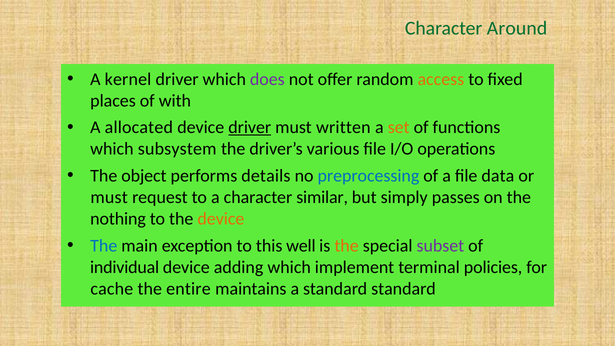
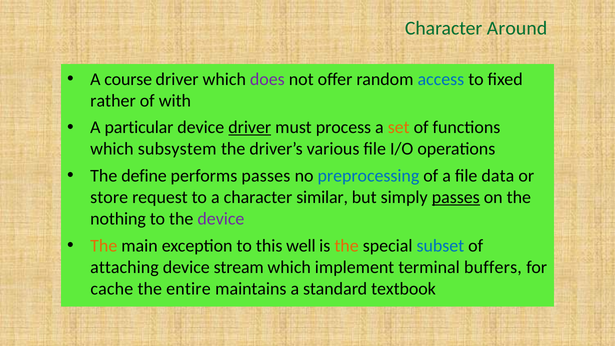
kernel: kernel -> course (128, 79)
access colour: orange -> blue (441, 79)
places: places -> rather (113, 101)
allocated: allocated -> particular (139, 127)
written: written -> process (343, 127)
object: object -> define (144, 176)
performs details: details -> passes (266, 176)
must: must -> store (109, 197)
passes underline: none -> present (456, 197)
device colour: orange -> purple (221, 219)
The colour: blue -> orange (104, 246)
subset colour: purple -> blue (440, 246)
individual: individual -> attaching (124, 267)
adding: adding -> stream (239, 267)
policies: policies -> buffers (493, 267)
standard standard: standard -> textbook (404, 289)
